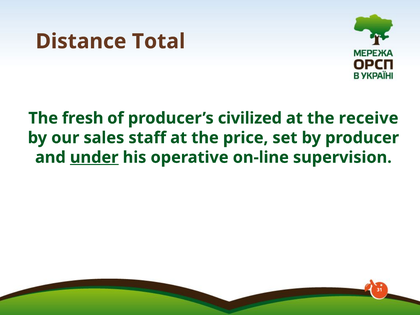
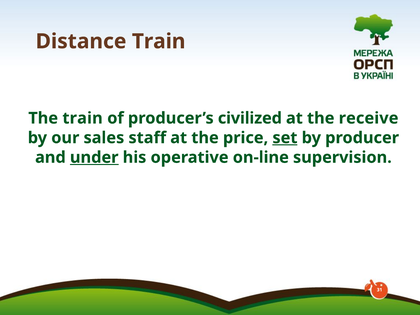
Distance Total: Total -> Train (159, 41)
The fresh: fresh -> train (83, 118)
set underline: none -> present (285, 138)
